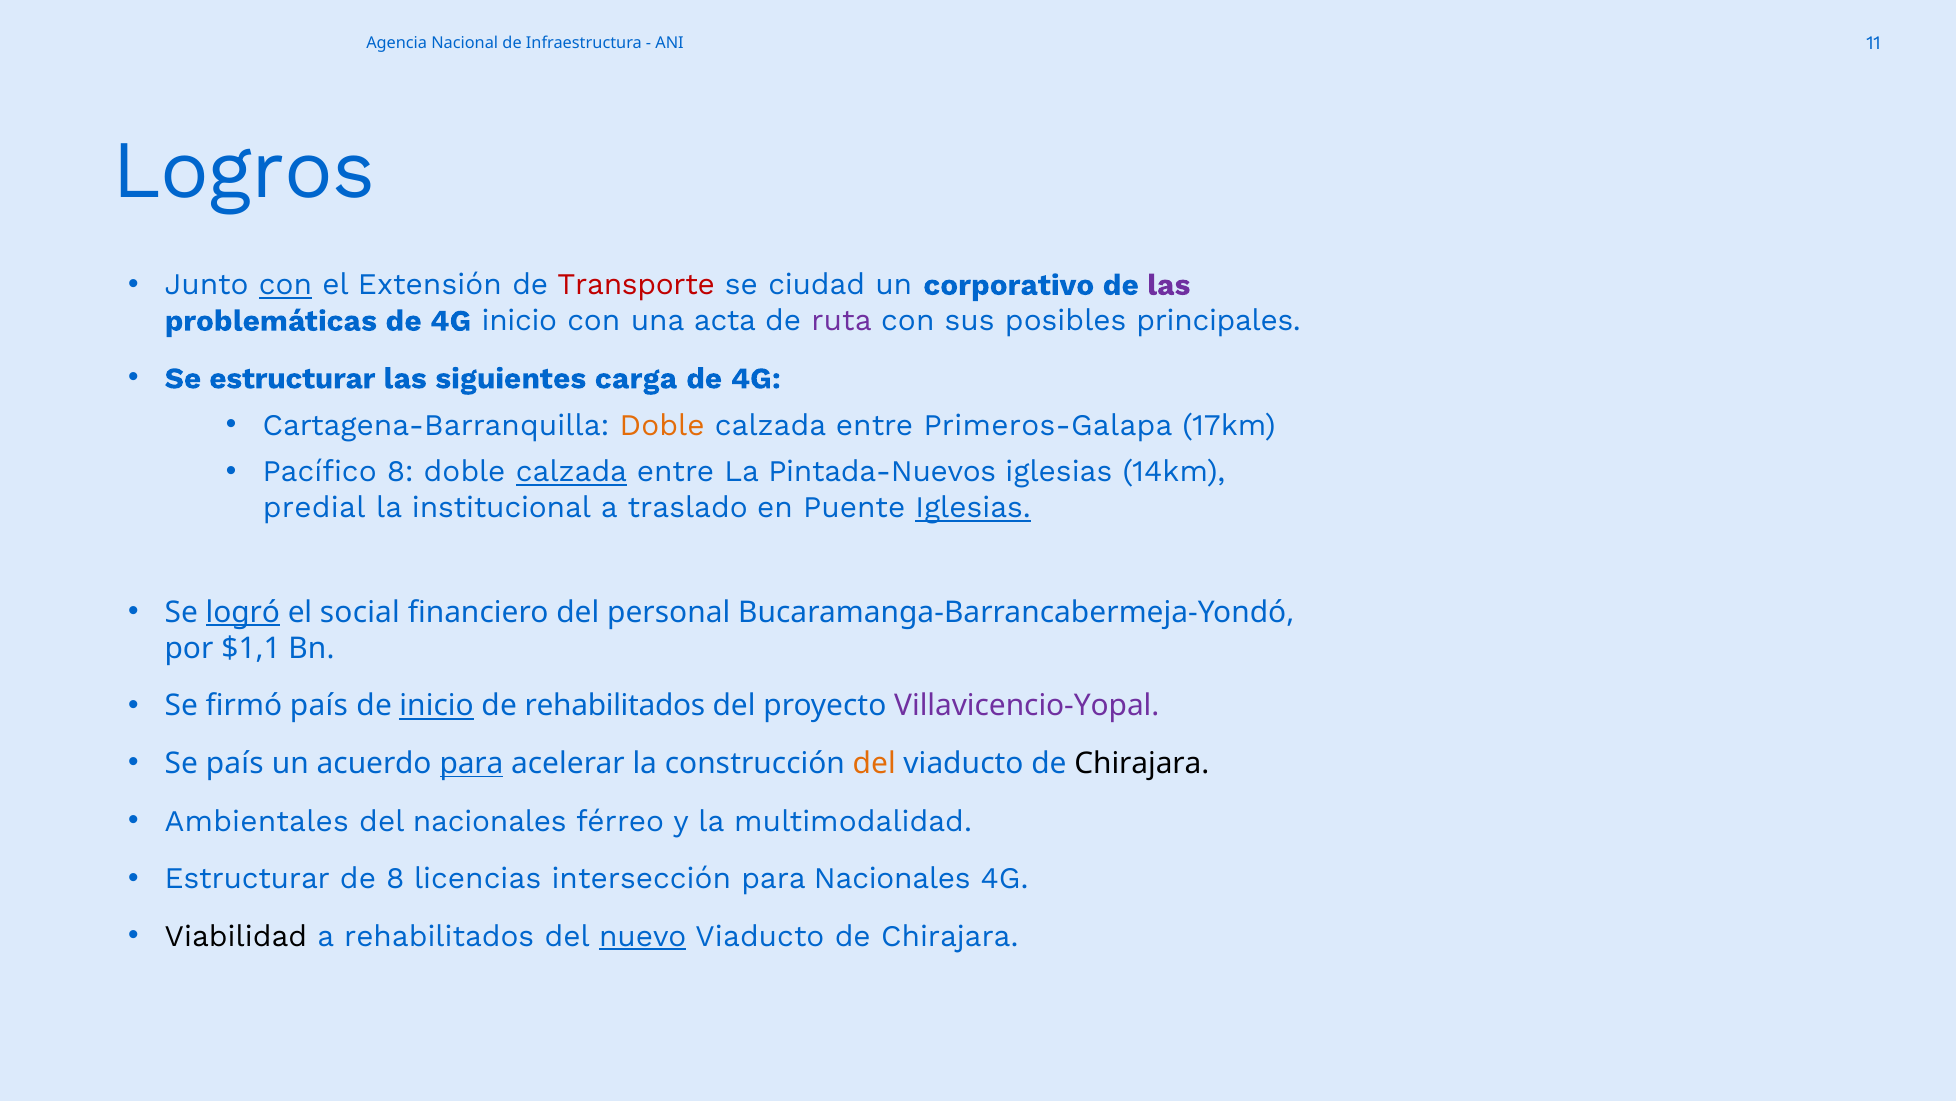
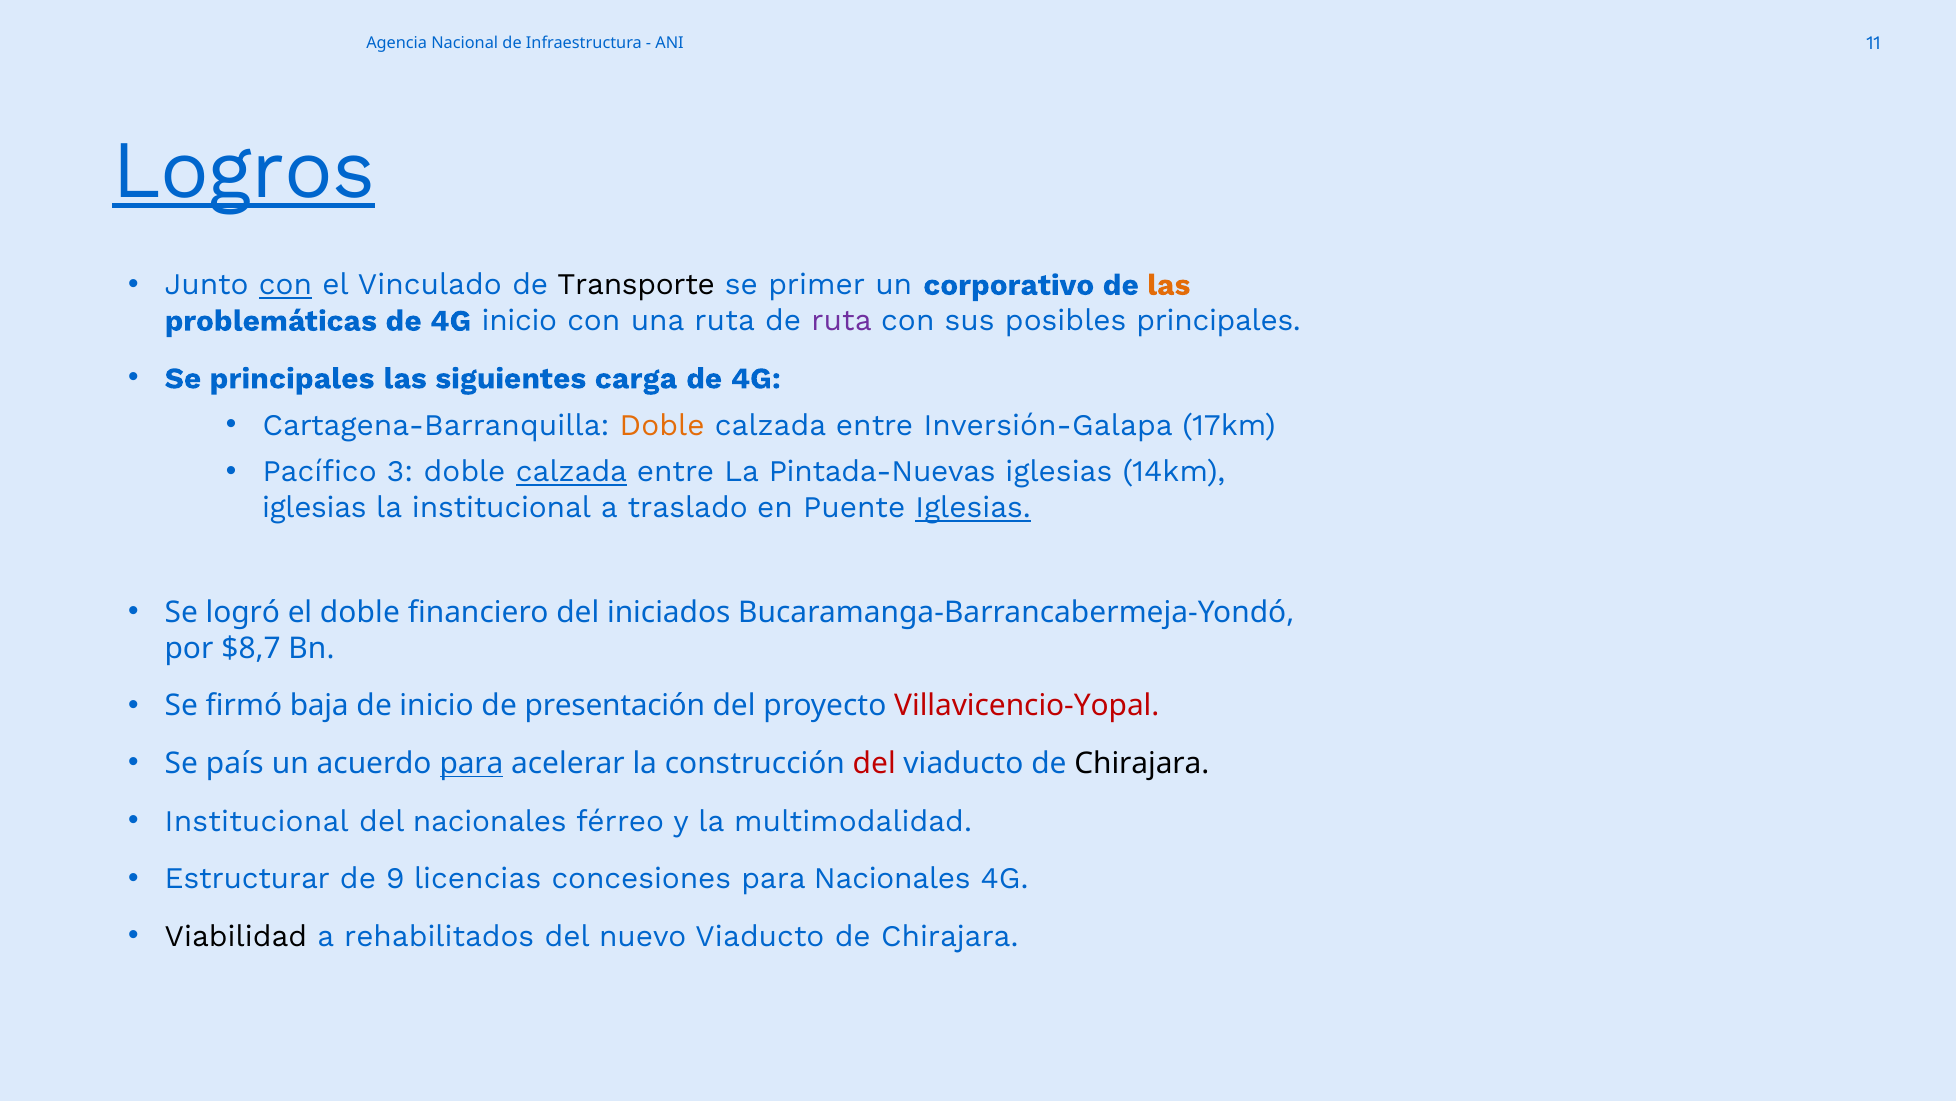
Logros underline: none -> present (244, 171)
Extensión: Extensión -> Vinculado (430, 285)
Transporte colour: red -> black (636, 285)
ciudad: ciudad -> primer (817, 285)
las colour: purple -> orange (1169, 285)
una acta: acta -> ruta (725, 321)
Se estructurar: estructurar -> principales (292, 378)
Primeros-Galapa: Primeros-Galapa -> Inversión-Galapa (1048, 425)
Pacífico 8: 8 -> 3 (400, 472)
Pintada-Nuevos: Pintada-Nuevos -> Pintada-Nuevas (882, 472)
predial: predial -> iglesias (314, 508)
logró underline: present -> none (243, 612)
el social: social -> doble (360, 612)
personal: personal -> iniciados (669, 612)
$1,1: $1,1 -> $8,7 (251, 648)
firmó país: país -> baja (319, 705)
inicio underline: present -> none (437, 705)
de rehabilitados: rehabilitados -> presentación (615, 705)
Villavicencio-Yopal colour: purple -> red (1027, 705)
del colour: orange -> red (874, 763)
Ambientales: Ambientales -> Institucional (257, 821)
de 8: 8 -> 9 (395, 878)
intersección: intersección -> concesiones (641, 878)
nuevo underline: present -> none (643, 936)
